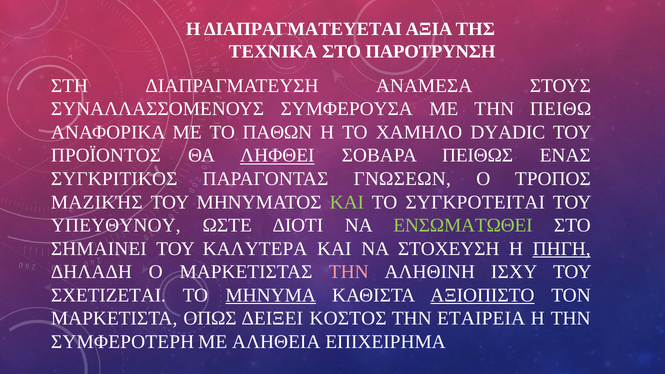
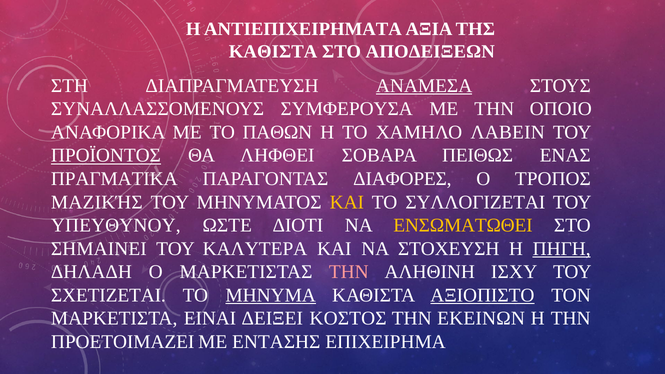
ΔΙΑΠΡΑΓΜΑΤΕΥΕΤΑΙ: ΔΙΑΠΡΑΓΜΑΤΕΥΕΤΑΙ -> ΑΝΤΙΕΠΙΧΕΙΡΗΜΑΤΑ (303, 29)
ΤΕΧΝΙΚΑ: ΤΕΧΝΙΚΑ -> ΚΑΘΙΣΤΑ (273, 51)
ΠΑΡΟΤΡΥΝΣΗ: ΠΑΡΟΤΡΥΝΣΗ -> ΑΠΟΔΕΙΞΕΩΝ (430, 51)
ΑΝΑΜΕΣΑ underline: none -> present (424, 86)
ΠΕΙΘΩ: ΠΕΙΘΩ -> ΟΠΟΙΟ (561, 109)
DYADIC: DYADIC -> ΛΑΒΕΙΝ (508, 132)
ΠΡΟΪΟΝΤΟΣ underline: none -> present (106, 156)
ΛΗΦΘΕΙ underline: present -> none (277, 156)
ΣΥΓΚΡΙΤΙΚΟΣ: ΣΥΓΚΡΙΤΙΚΟΣ -> ΠΡΑΓΜΑΤΙΚΑ (114, 179)
ΓΝΩΣΕΩΝ: ΓΝΩΣΕΩΝ -> ΔΙΑΦΟΡΕΣ (402, 179)
ΚΑΙ colour: light green -> yellow (347, 202)
ΣΥΓΚΡΟΤΕΙΤΑΙ: ΣΥΓΚΡΟΤΕΙΤΑΙ -> ΣΥΛΛΟΓΙΖΕΤΑΙ (475, 202)
ΕΝΣΩΜΑΤΩΘΕΙ colour: light green -> yellow (463, 225)
ΟΠΩΣ: ΟΠΩΣ -> ΕΙΝΑΙ (210, 319)
ΕΤΑΙΡΕΙΑ: ΕΤΑΙΡΕΙΑ -> ΕΚΕΙΝΩΝ (481, 319)
ΣΥΜΦΕΡΟΤΕΡΗ: ΣΥΜΦΕΡΟΤΕΡΗ -> ΠΡΟΕΤΟΙΜΑΖΕΙ (123, 342)
ΑΛΗΘΕΙΑ: ΑΛΗΘΕΙΑ -> ΕΝΤΑΣΗΣ (276, 342)
